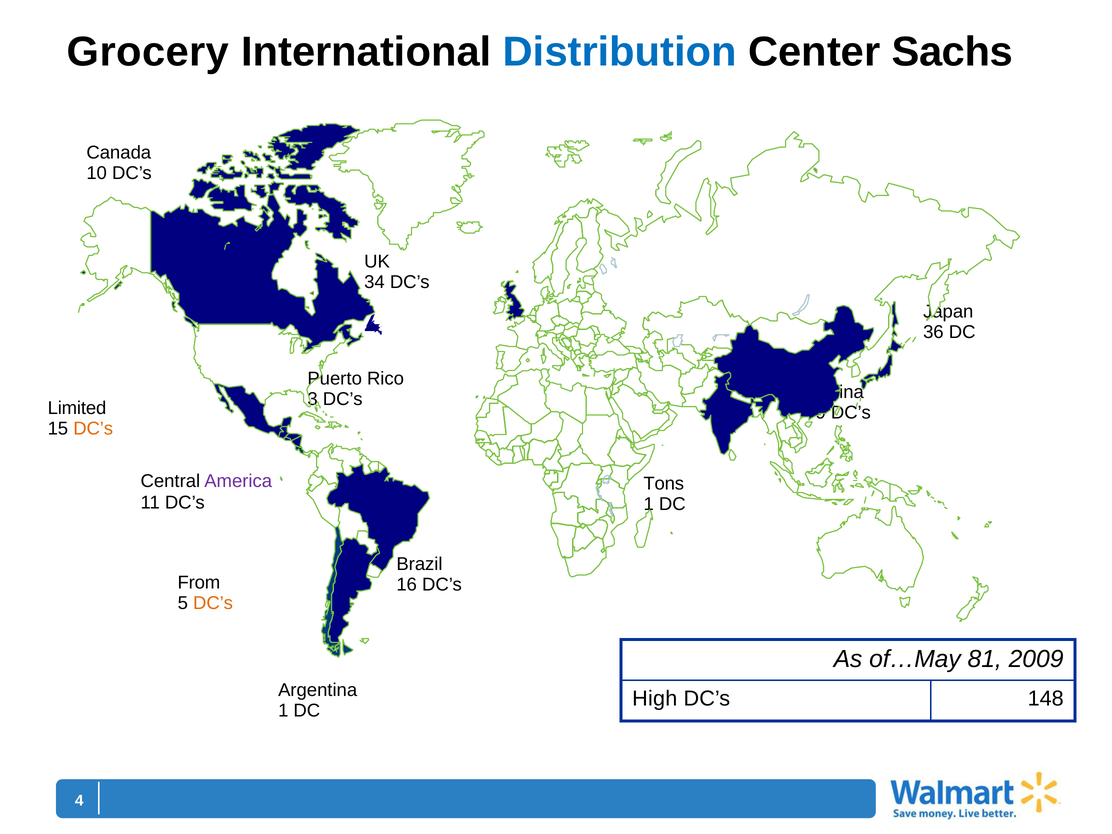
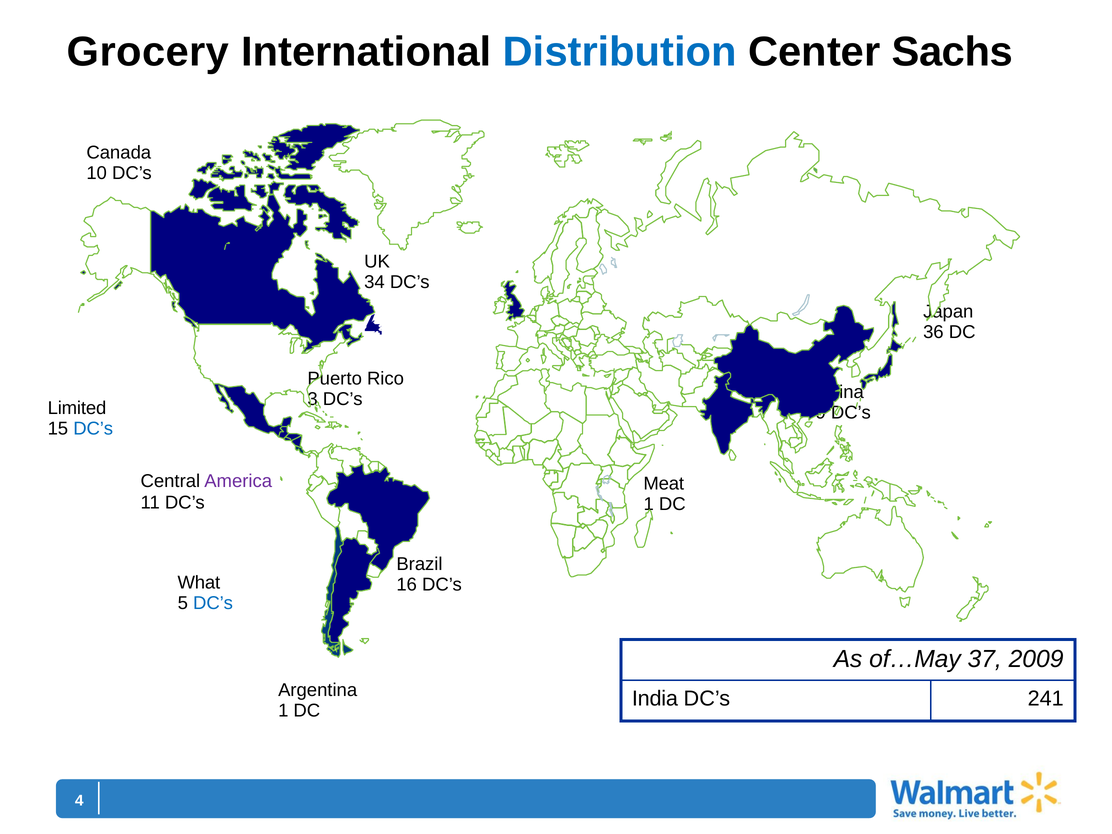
DC’s colour: orange -> blue (93, 429)
Tons: Tons -> Meat (664, 484)
From: From -> What (199, 583)
DC’s colour: orange -> blue (213, 603)
81: 81 -> 37 (985, 659)
High: High -> India (655, 698)
148: 148 -> 241 (1046, 698)
